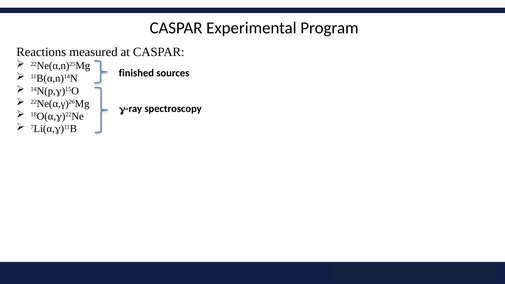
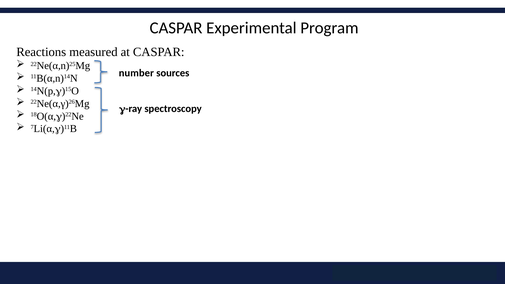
finished: finished -> number (136, 73)
